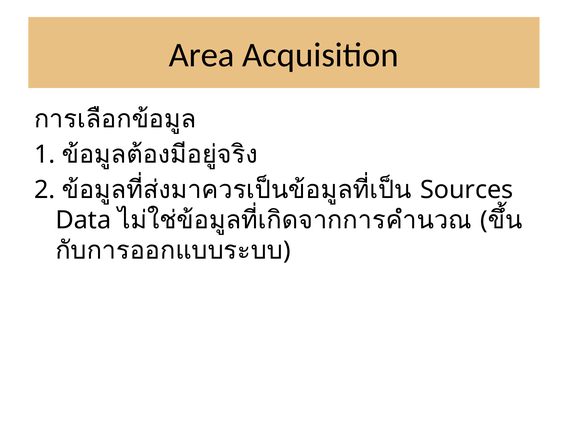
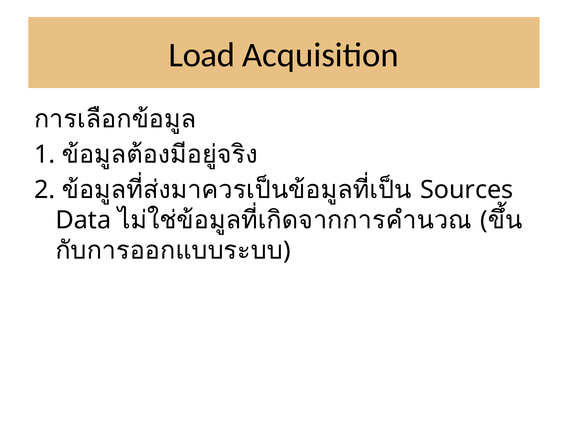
Area: Area -> Load (202, 55)
